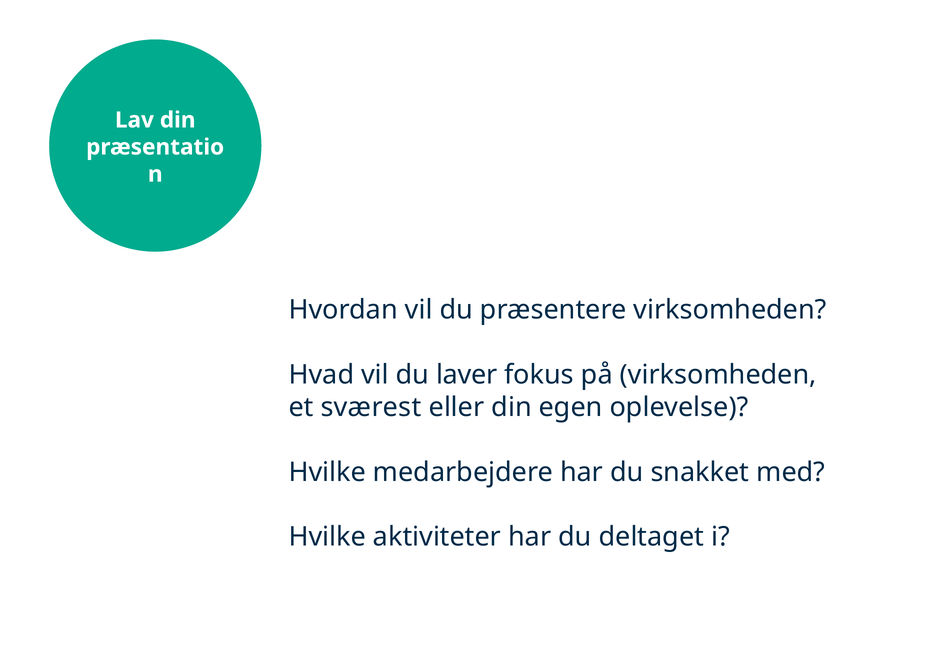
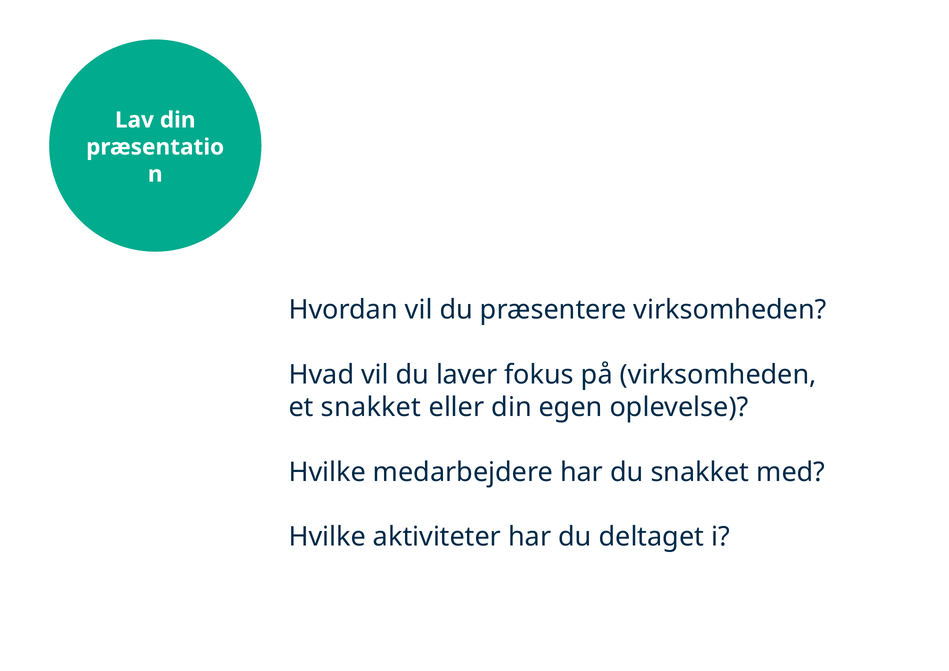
et sværest: sværest -> snakket (371, 407)
